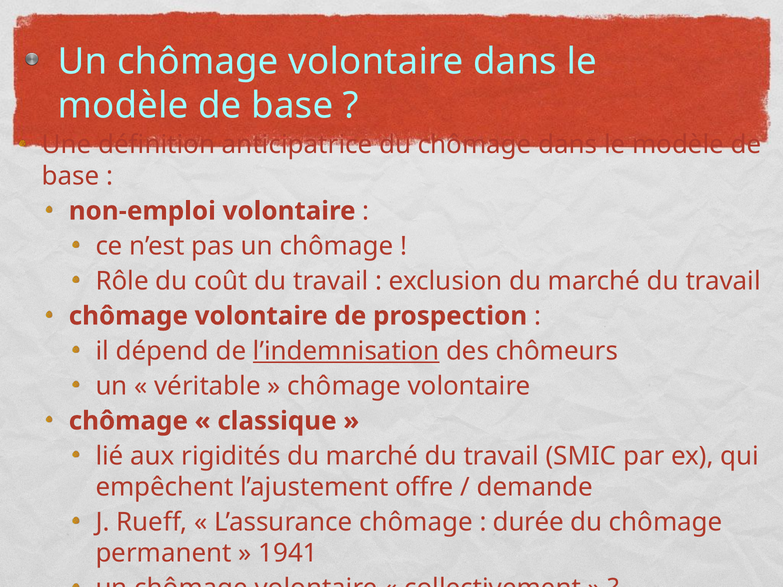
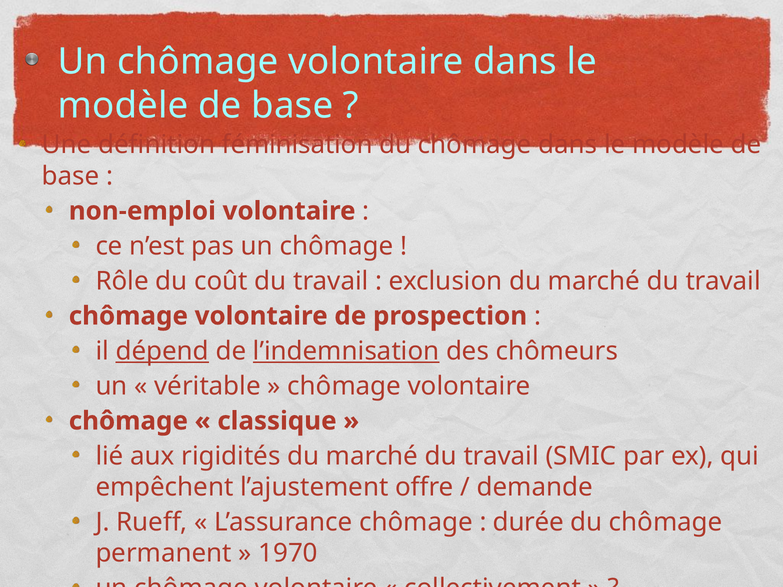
anticipatrice: anticipatrice -> féminisation (297, 145)
dépend underline: none -> present (162, 351)
1941: 1941 -> 1970 (288, 554)
